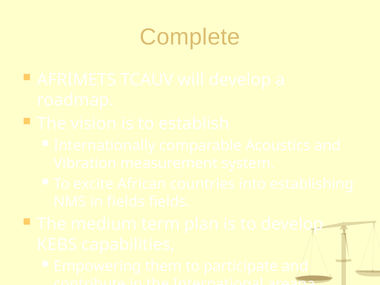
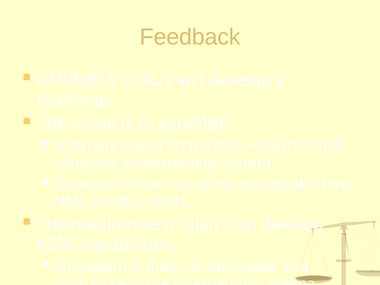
Complete: Complete -> Feedback (190, 37)
